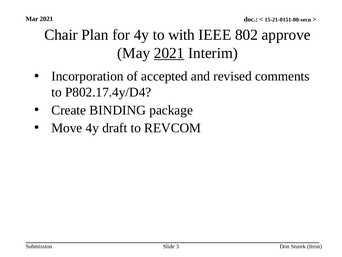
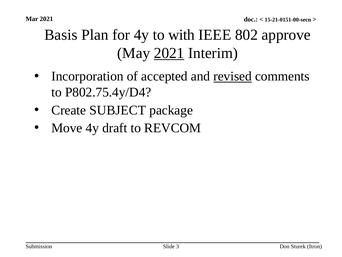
Chair: Chair -> Basis (61, 35)
revised underline: none -> present (233, 76)
P802.17.4y/D4: P802.17.4y/D4 -> P802.75.4y/D4 (108, 92)
BINDING: BINDING -> SUBJECT (118, 110)
